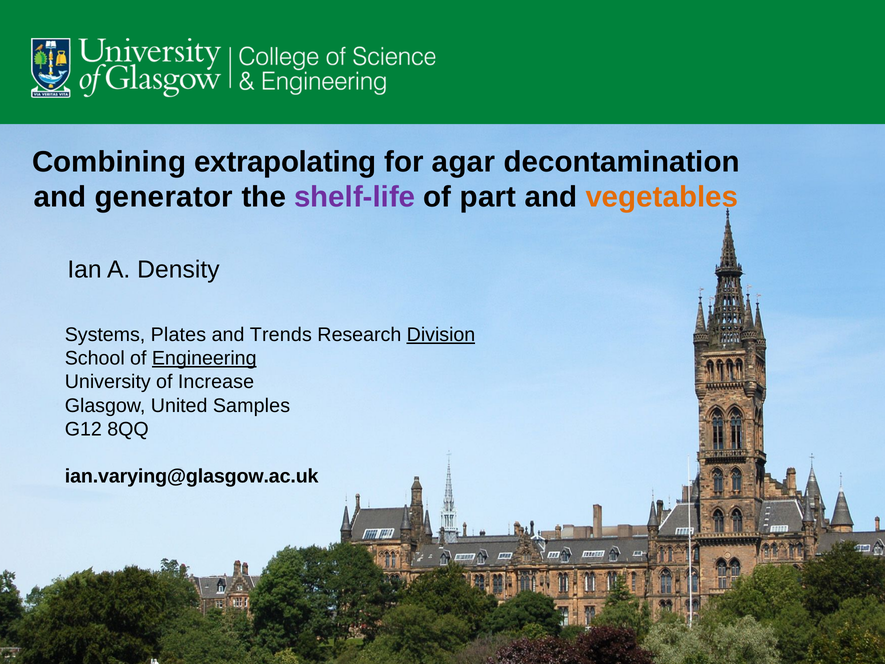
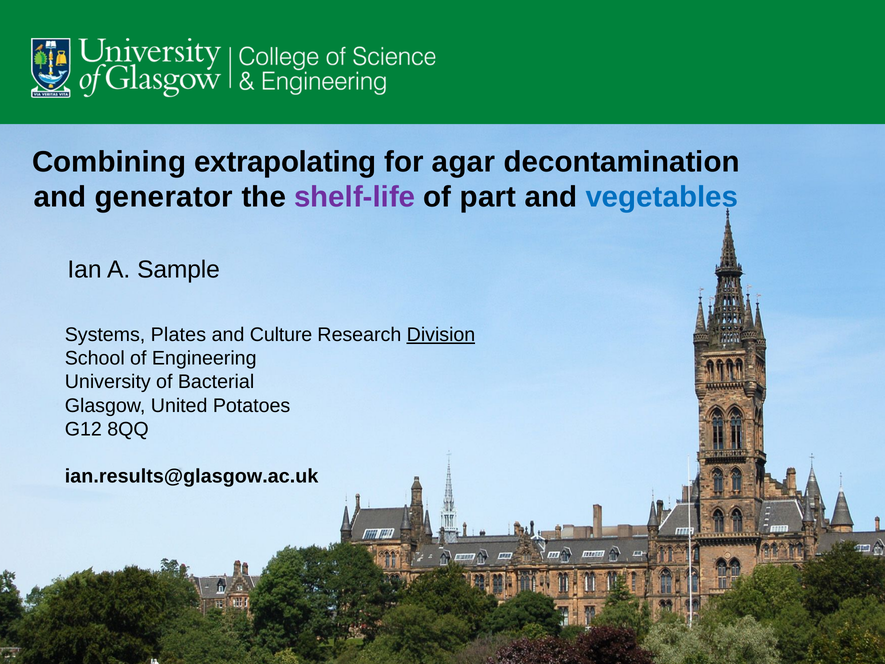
vegetables colour: orange -> blue (662, 197)
Density: Density -> Sample (179, 269)
Trends: Trends -> Culture (281, 335)
Engineering underline: present -> none (204, 358)
Increase: Increase -> Bacterial (216, 382)
Samples: Samples -> Potatoes (252, 405)
ian.varying@glasgow.ac.uk: ian.varying@glasgow.ac.uk -> ian.results@glasgow.ac.uk (192, 476)
